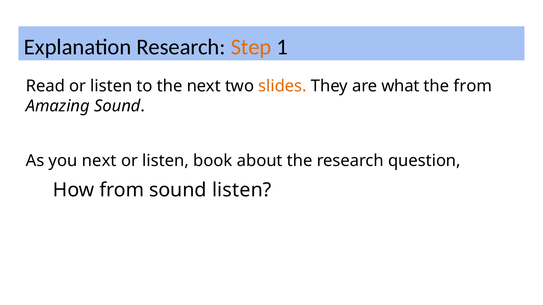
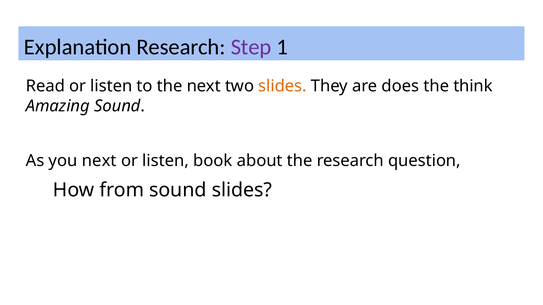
Step colour: orange -> purple (251, 47)
what: what -> does (400, 86)
the from: from -> think (473, 86)
sound listen: listen -> slides (242, 190)
